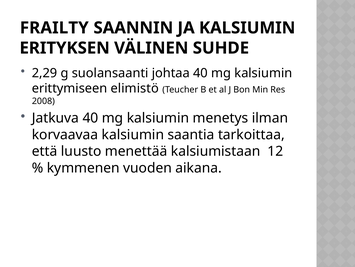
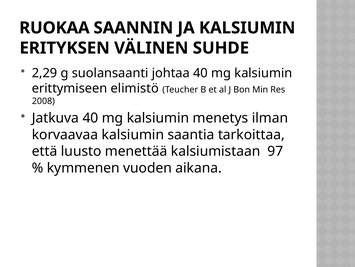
FRAILTY: FRAILTY -> RUOKAA (54, 28)
12: 12 -> 97 (275, 151)
